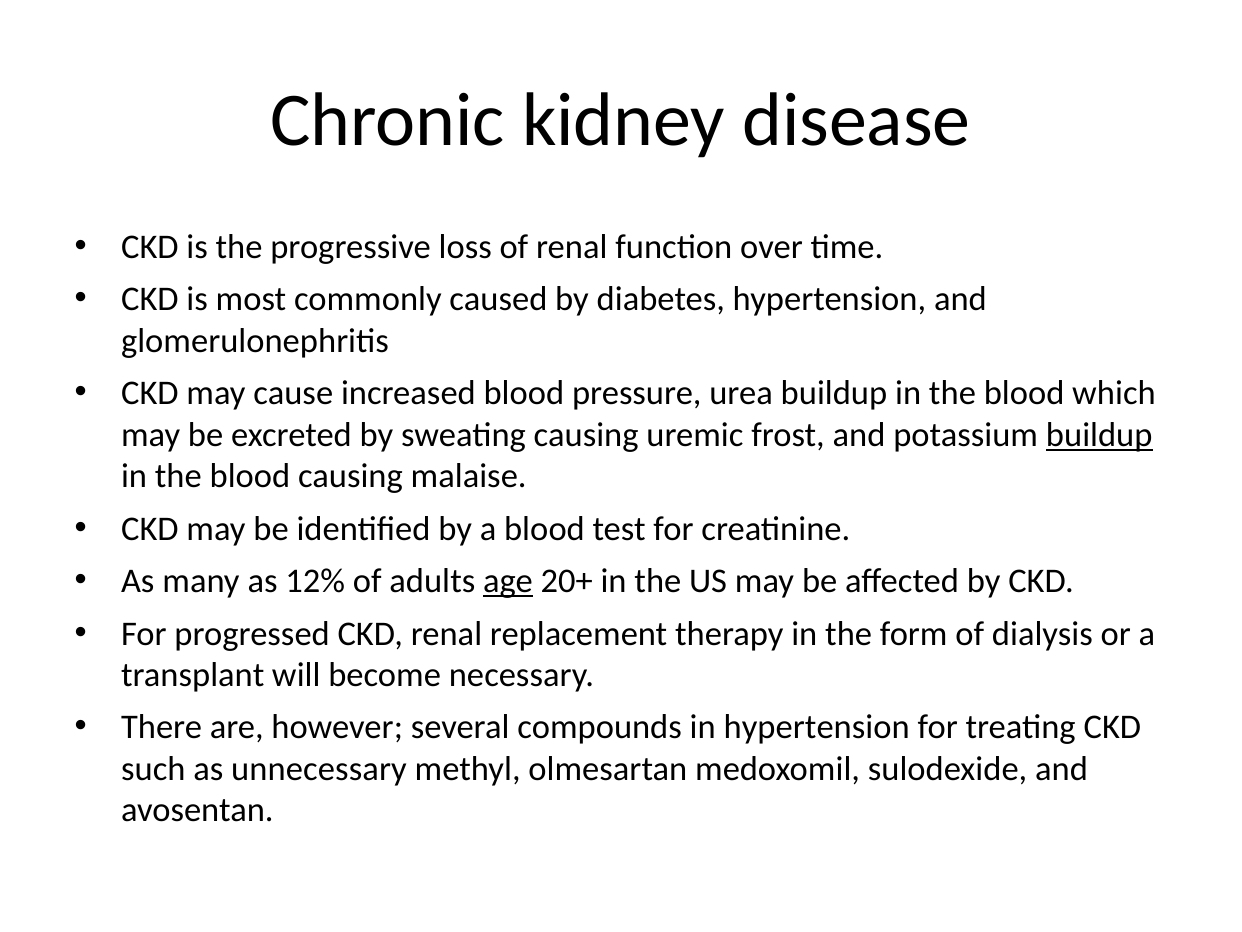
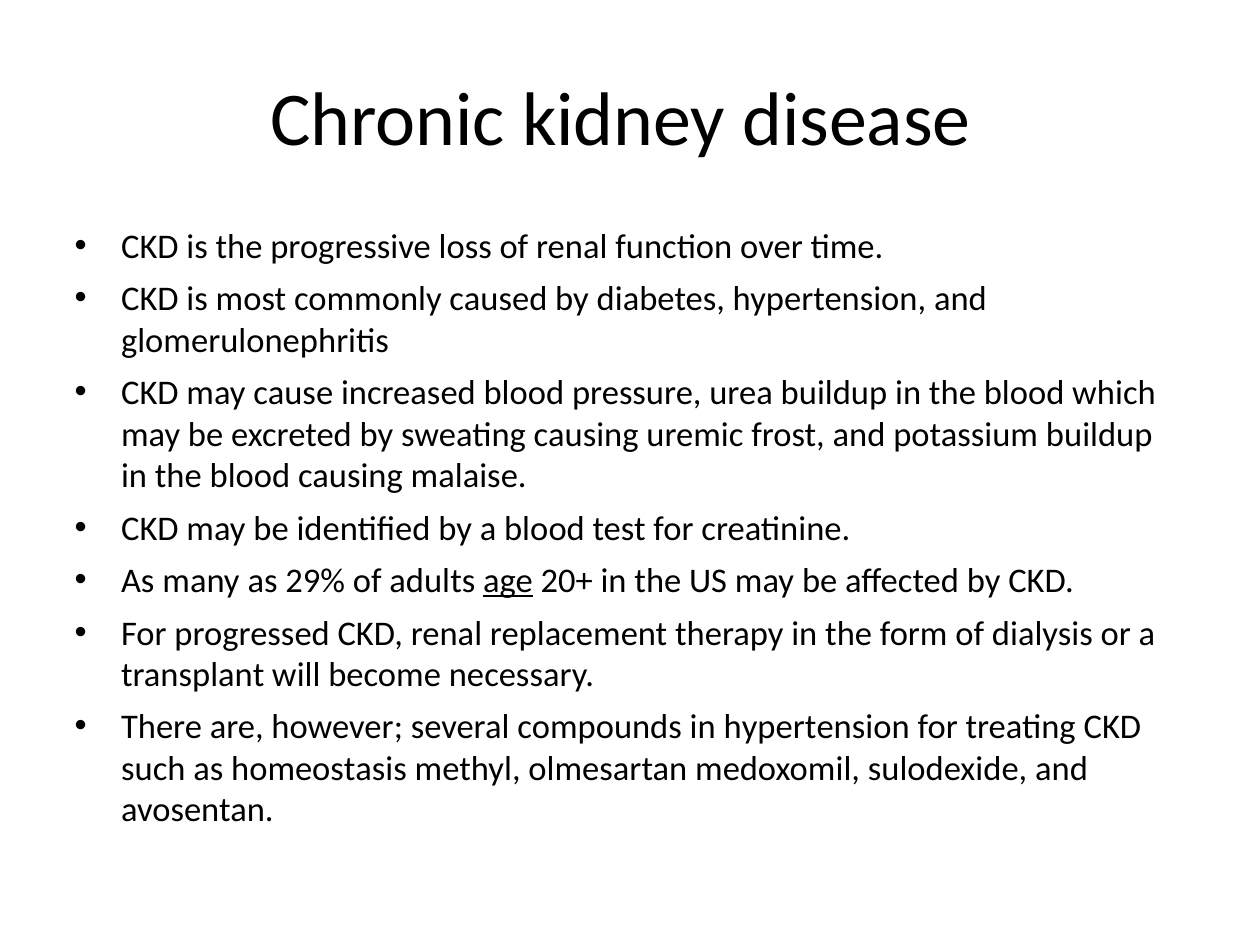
buildup underline: present -> none (1099, 434)
12%: 12% -> 29% (315, 581)
unnecessary: unnecessary -> homeostasis (319, 769)
